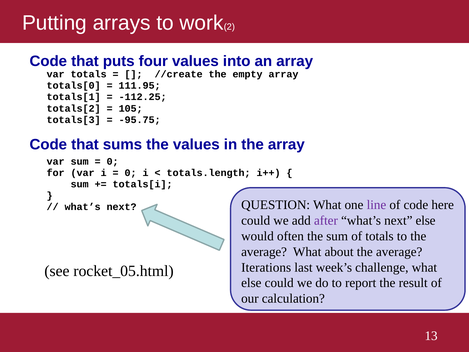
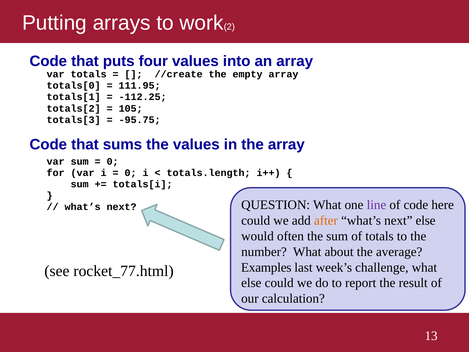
after colour: purple -> orange (326, 220)
average: average -> number (264, 252)
Iterations: Iterations -> Examples (266, 267)
rocket_05.html: rocket_05.html -> rocket_77.html (124, 271)
